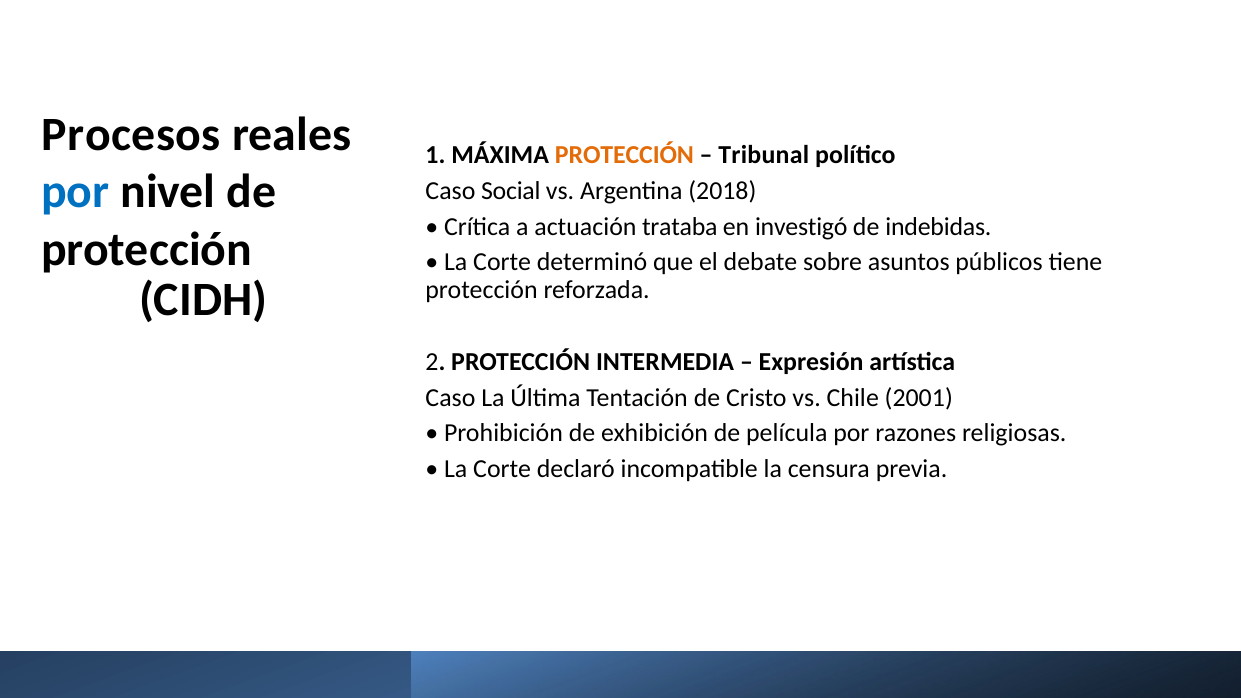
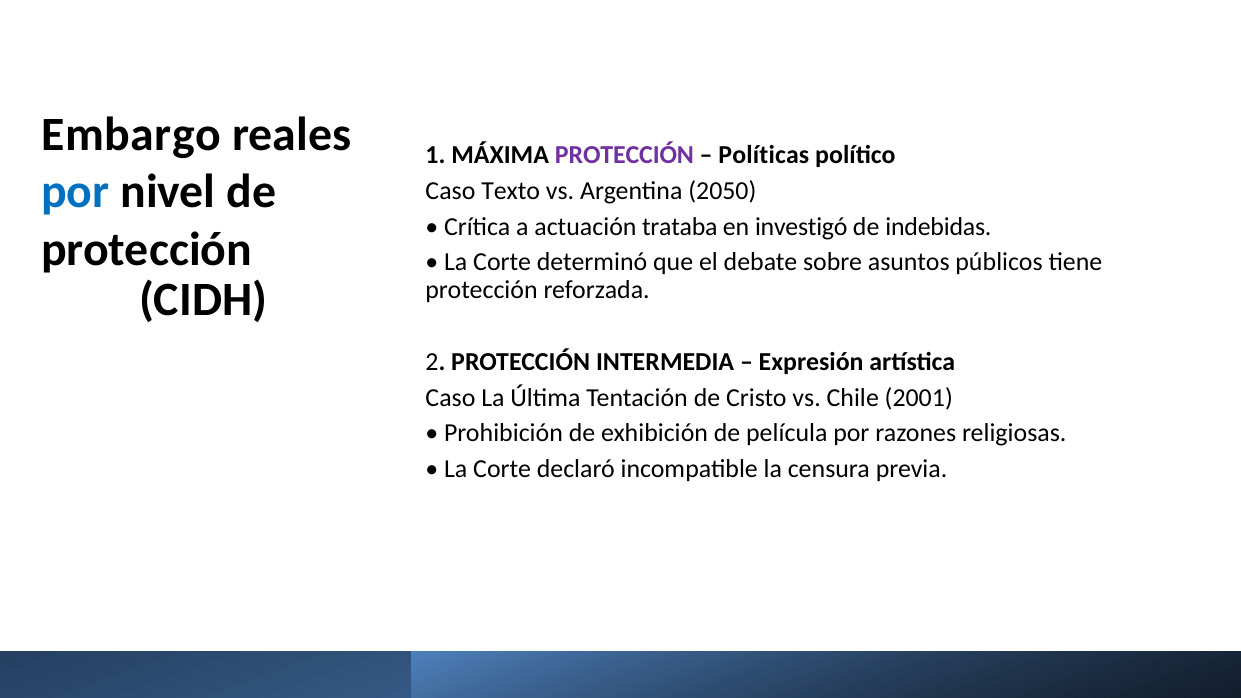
Procesos: Procesos -> Embargo (131, 135)
PROTECCIÓN colour: orange -> purple (624, 155)
Tribunal: Tribunal -> Políticas (764, 155)
Social: Social -> Texto (511, 191)
2018: 2018 -> 2050 (722, 191)
